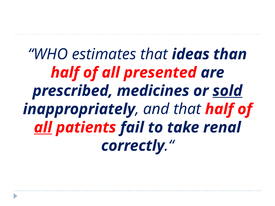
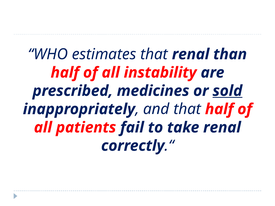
that ideas: ideas -> renal (191, 54)
presented: presented -> instability (160, 73)
all underline: present -> none (43, 128)
